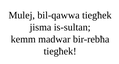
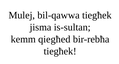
madwar: madwar -> qiegħed (54, 39)
